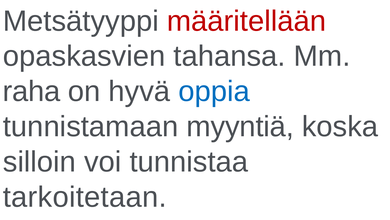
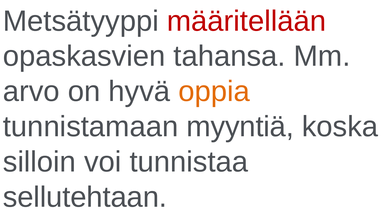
raha: raha -> arvo (31, 91)
oppia colour: blue -> orange (214, 91)
tarkoitetaan: tarkoitetaan -> sellutehtaan (85, 197)
